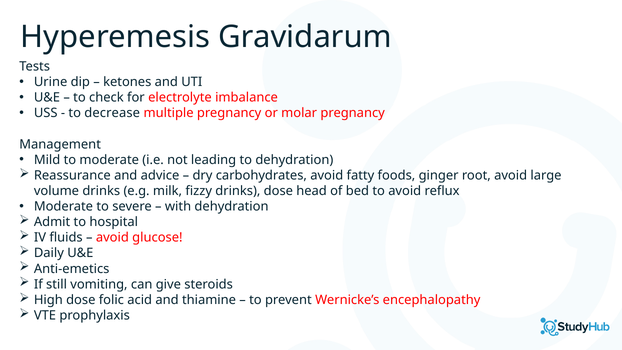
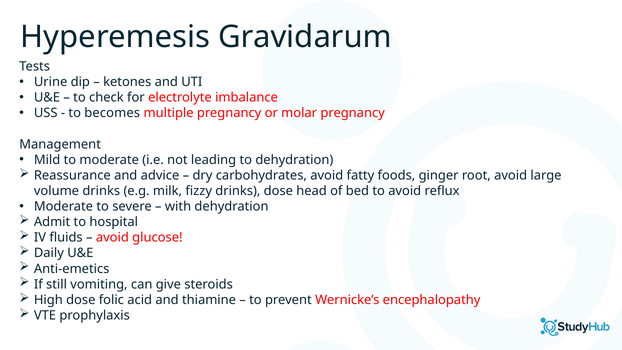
decrease: decrease -> becomes (112, 113)
